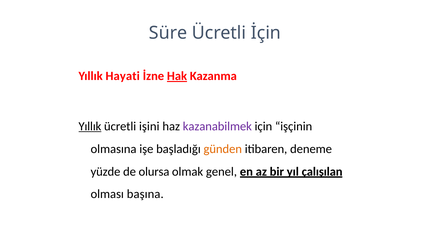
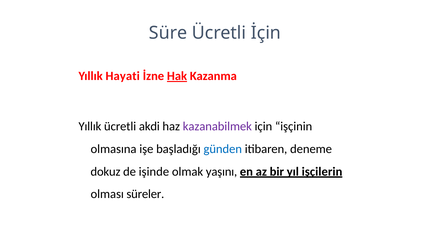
Yıllık underline: present -> none (90, 126)
işini: işini -> akdi (149, 126)
günden colour: orange -> blue (223, 149)
yüzde: yüzde -> dokuz (106, 171)
olursa: olursa -> işinde (154, 171)
genel: genel -> yaşını (222, 171)
çalışılan: çalışılan -> işçilerin (322, 171)
başına: başına -> süreler (145, 194)
